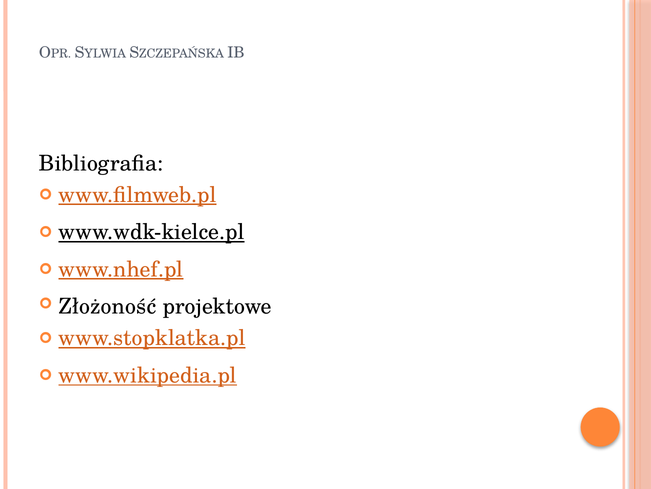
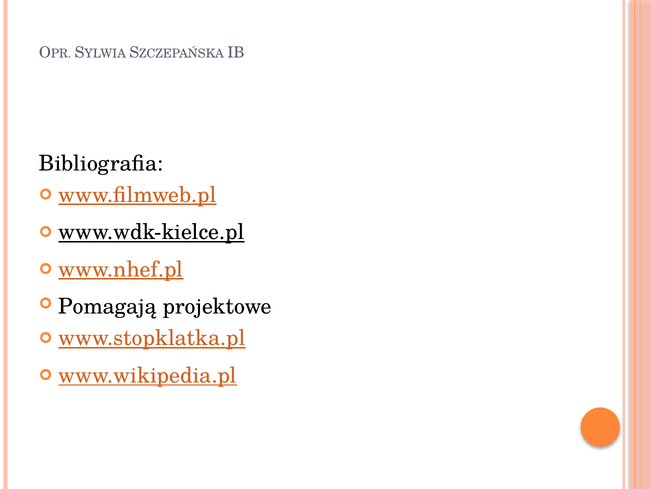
Złożoność: Złożoność -> Pomagają (108, 306)
